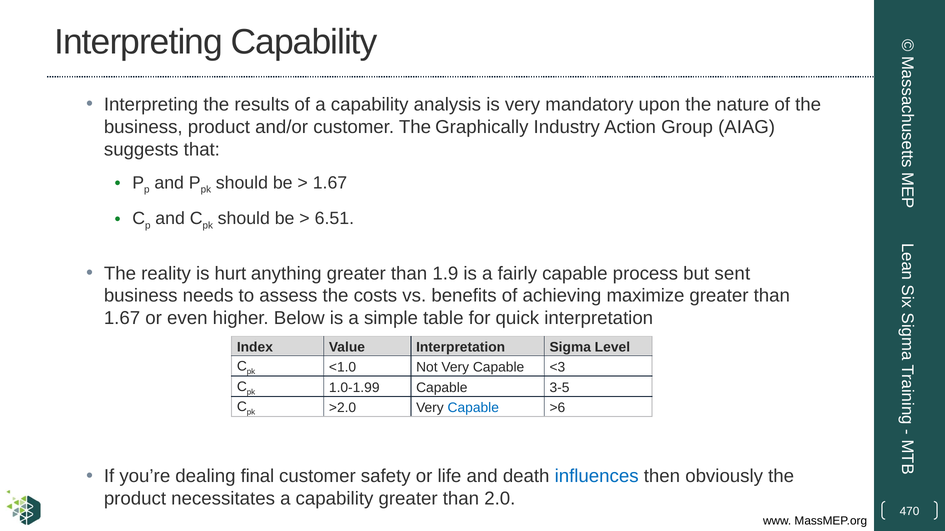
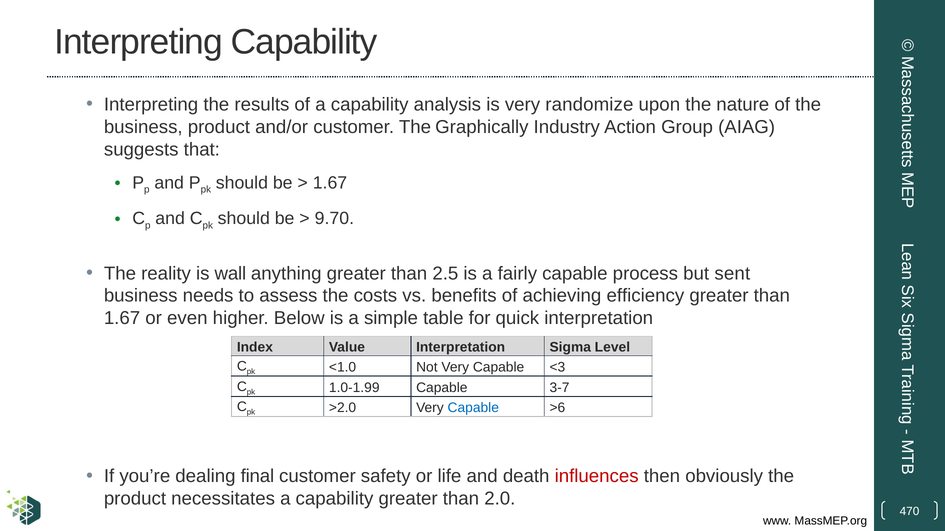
mandatory: mandatory -> randomize (589, 105)
6.51: 6.51 -> 9.70 (334, 219)
hurt: hurt -> wall (230, 274)
1.9: 1.9 -> 2.5 (445, 274)
maximize: maximize -> efficiency (645, 296)
3-5: 3-5 -> 3-7 (560, 388)
influences colour: blue -> red (597, 477)
